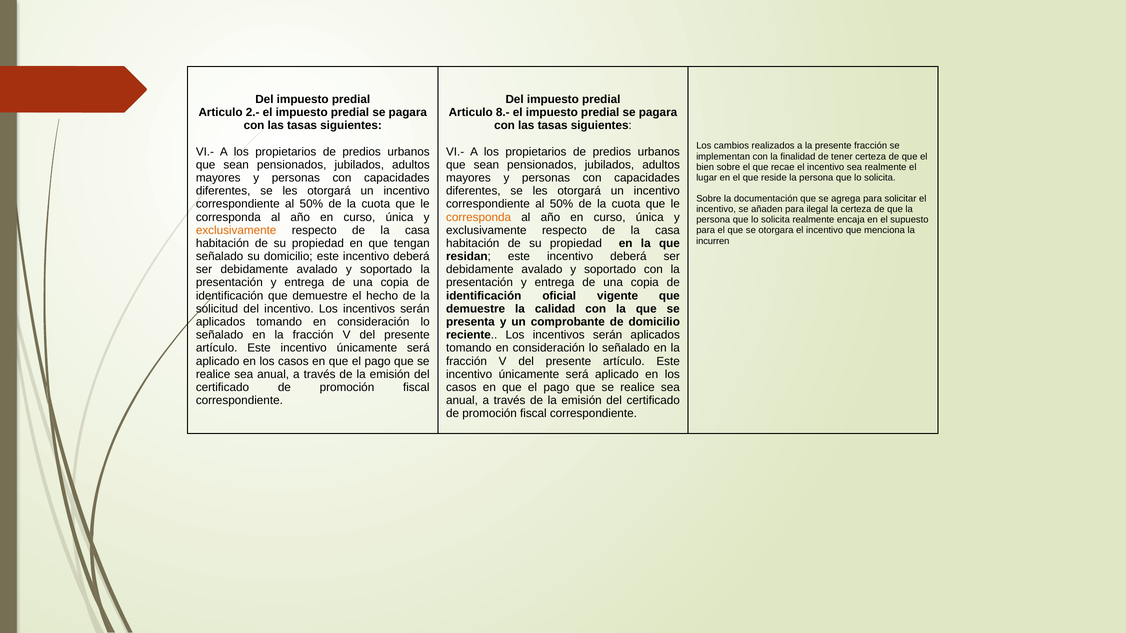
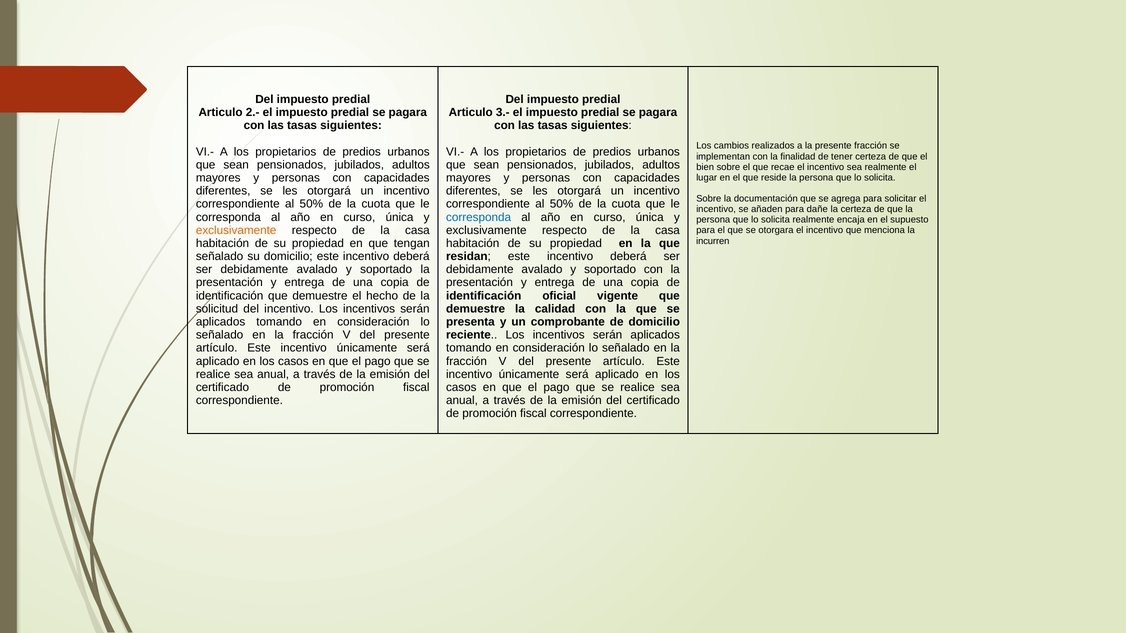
8.-: 8.- -> 3.- (503, 112)
ilegal: ilegal -> dañe (817, 209)
corresponda colour: orange -> blue (479, 217)
